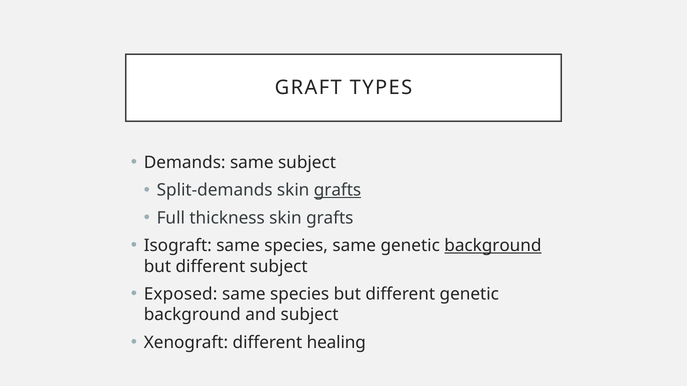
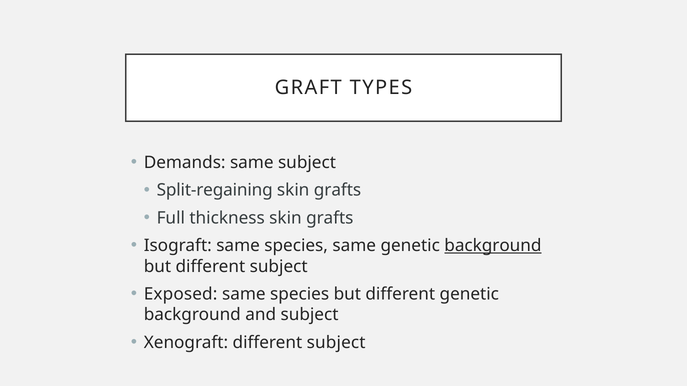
Split-demands: Split-demands -> Split-regaining (215, 191)
grafts underline: present -> none (338, 191)
Xenograft different healing: healing -> subject (336, 343)
